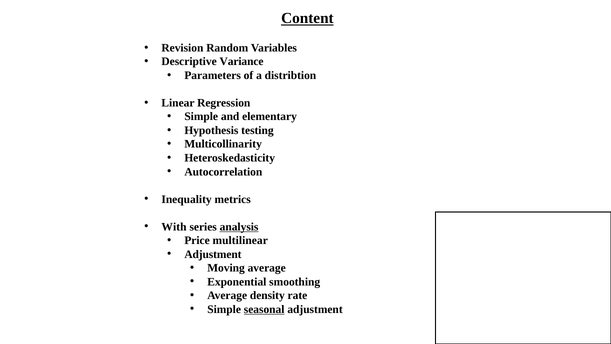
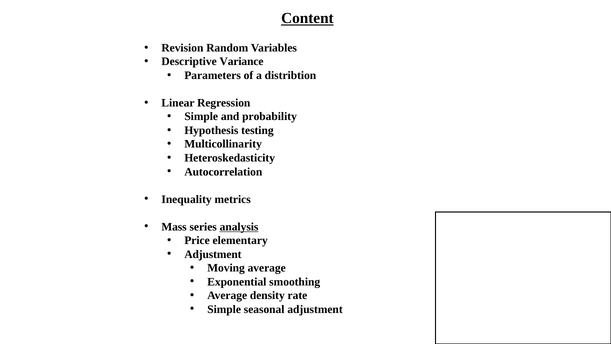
elementary: elementary -> probability (270, 117)
With: With -> Mass (174, 227)
multilinear: multilinear -> elementary (240, 240)
seasonal underline: present -> none (264, 309)
